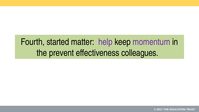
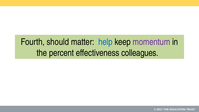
started: started -> should (58, 42)
help colour: purple -> blue (105, 42)
prevent: prevent -> percent (61, 53)
